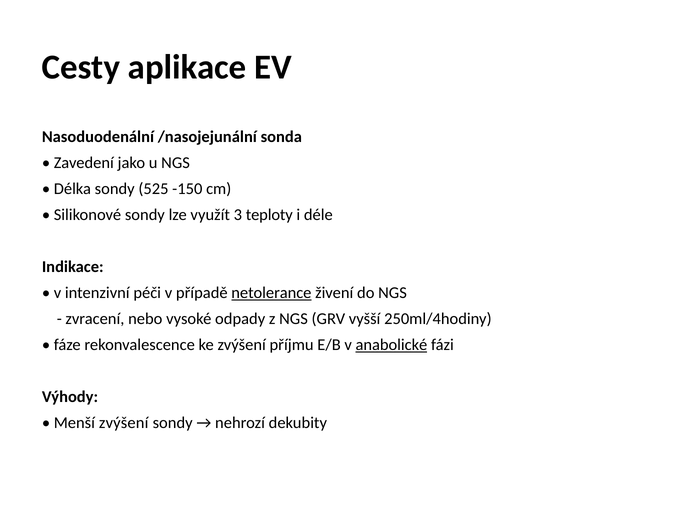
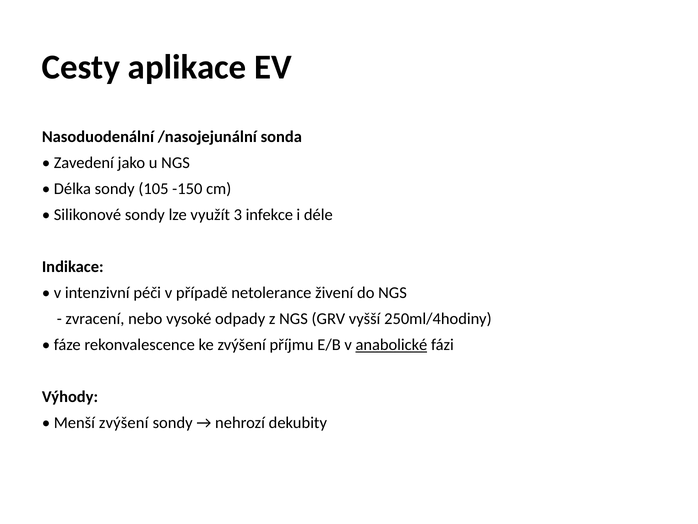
525: 525 -> 105 (153, 189)
teploty: teploty -> infekce (269, 215)
netolerance underline: present -> none (271, 293)
